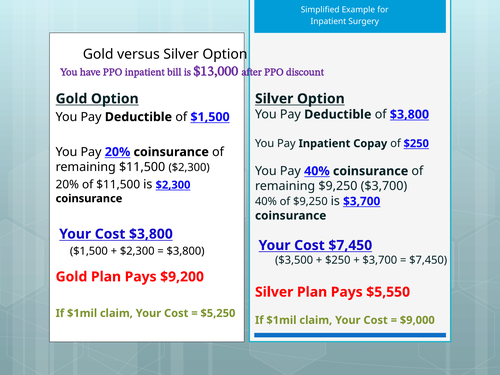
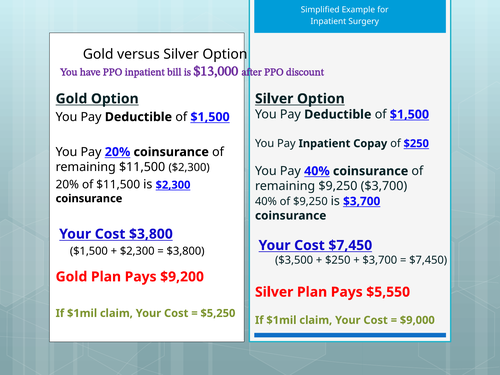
$3,800: $3,800 -> $1,500 (409, 114)
